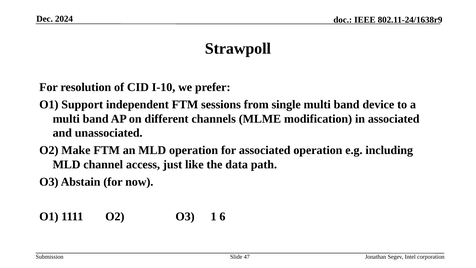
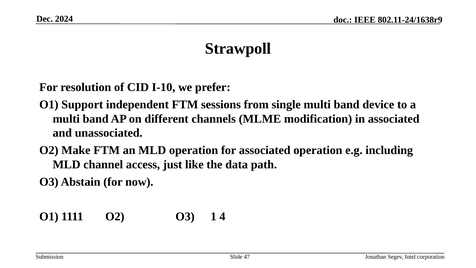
6: 6 -> 4 (222, 216)
